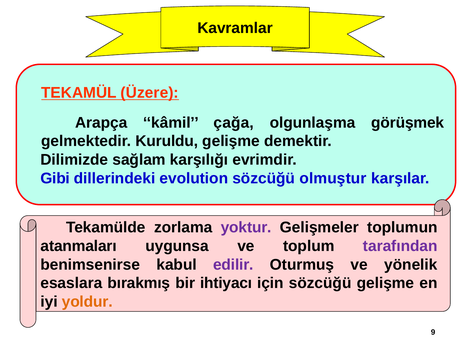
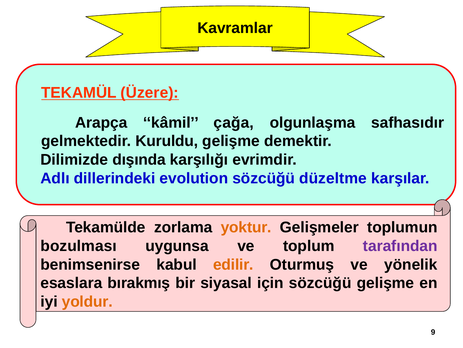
görüşmek: görüşmek -> safhasıdır (408, 122)
sağlam: sağlam -> dışında (139, 159)
Gibi: Gibi -> Adlı (55, 178)
olmuştur: olmuştur -> düzeltme (333, 178)
yoktur colour: purple -> orange (246, 227)
atanmaları: atanmaları -> bozulması (79, 246)
edilir colour: purple -> orange (233, 264)
ihtiyacı: ihtiyacı -> siyasal (226, 283)
